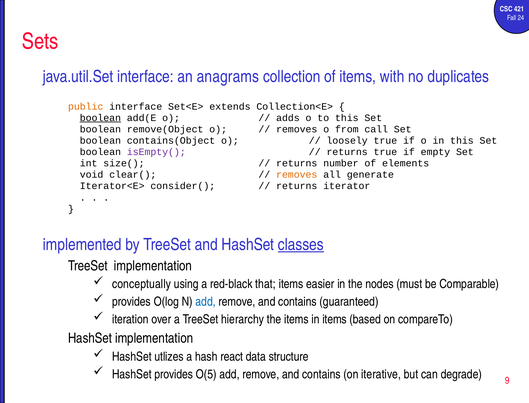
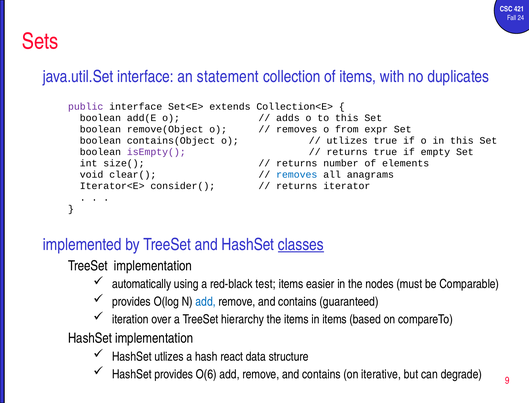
anagrams: anagrams -> statement (228, 77)
public colour: orange -> purple (86, 107)
boolean underline: present -> none (100, 118)
call: call -> expr (376, 129)
loosely: loosely -> utlizes (347, 141)
removes colour: orange -> blue (297, 175)
generate: generate -> anagrams (370, 175)
conceptually: conceptually -> automatically (142, 284)
that: that -> test (266, 284)
O(5: O(5 -> O(6 (206, 374)
